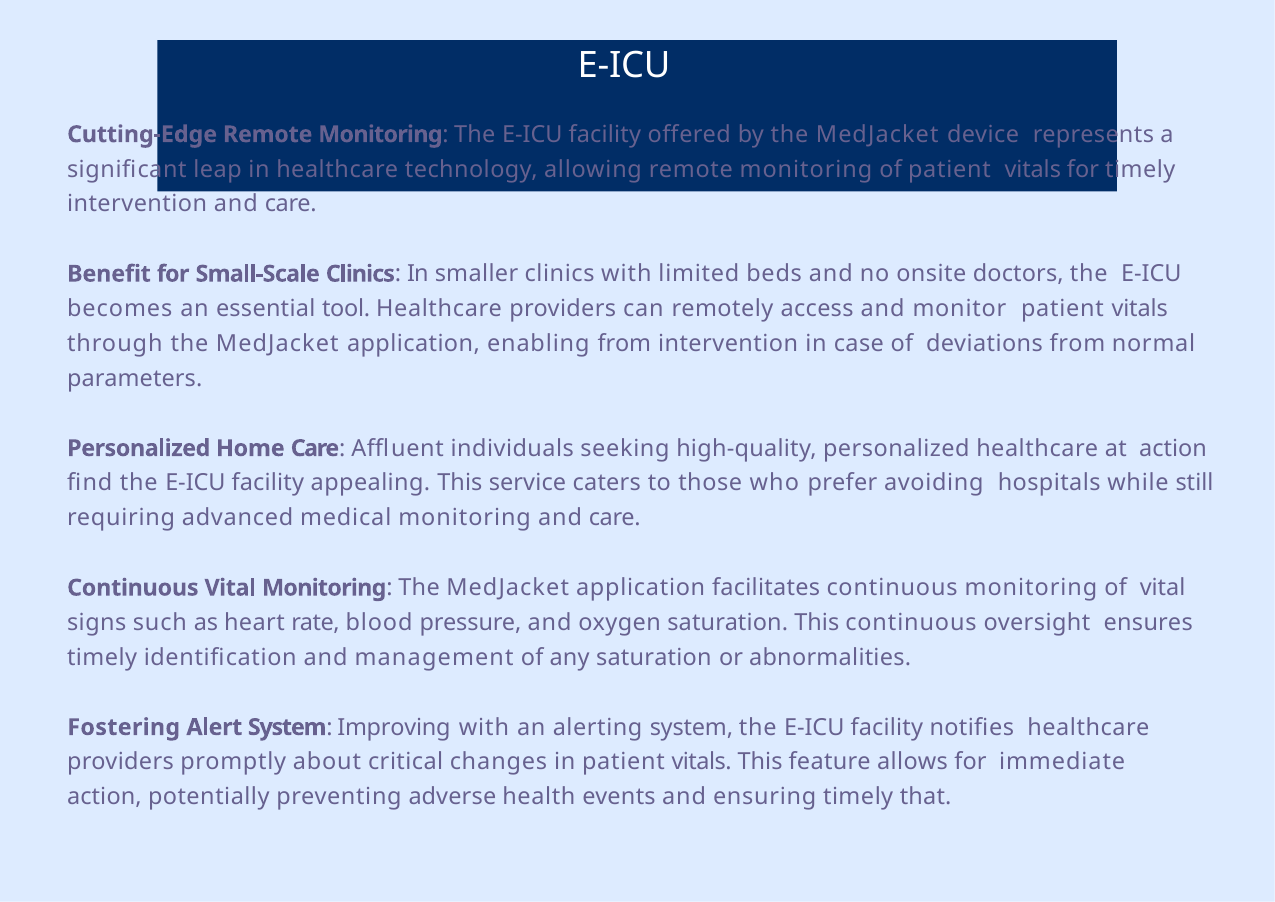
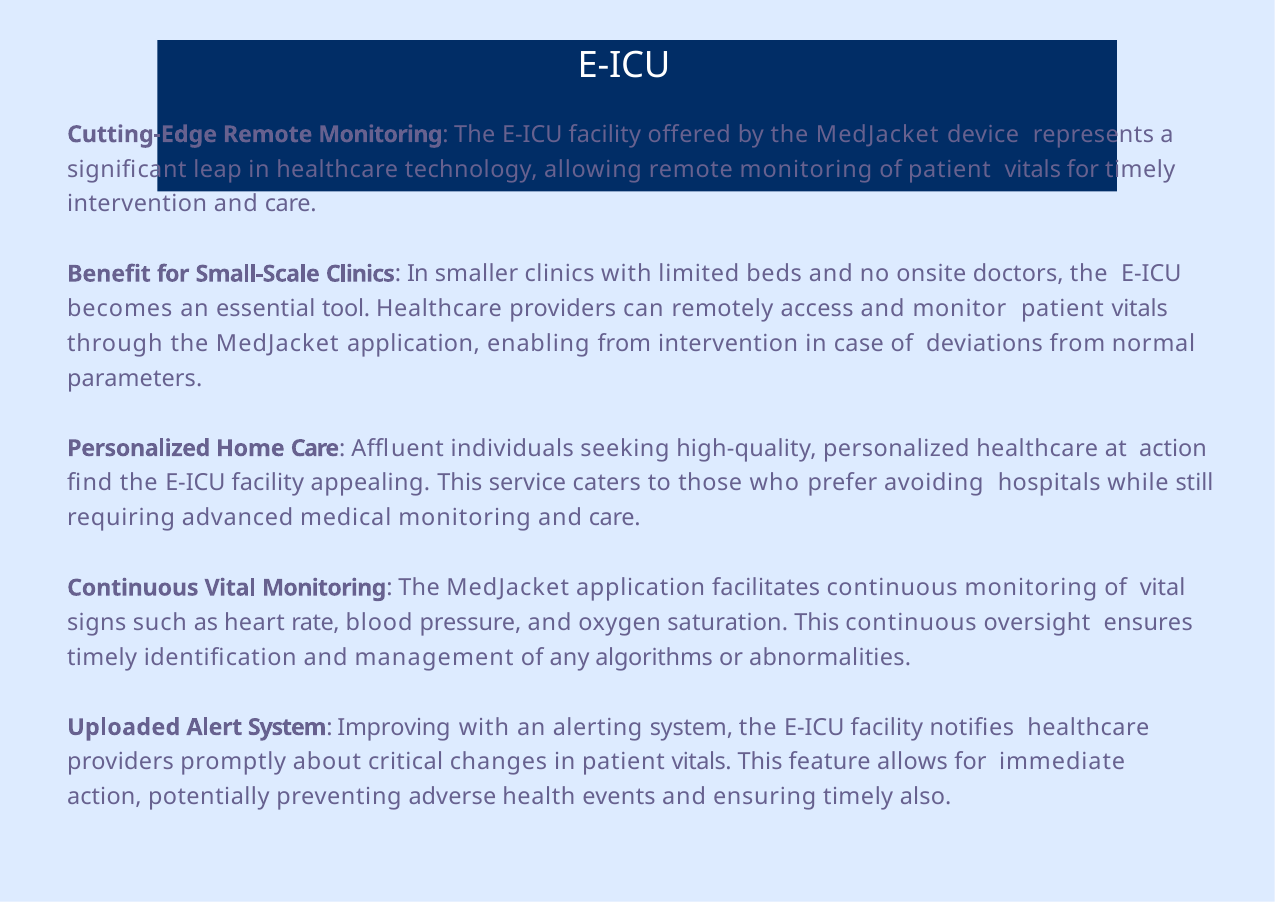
any saturation: saturation -> algorithms (654, 657)
Fostering: Fostering -> Uploaded (124, 727)
that: that -> also (926, 797)
